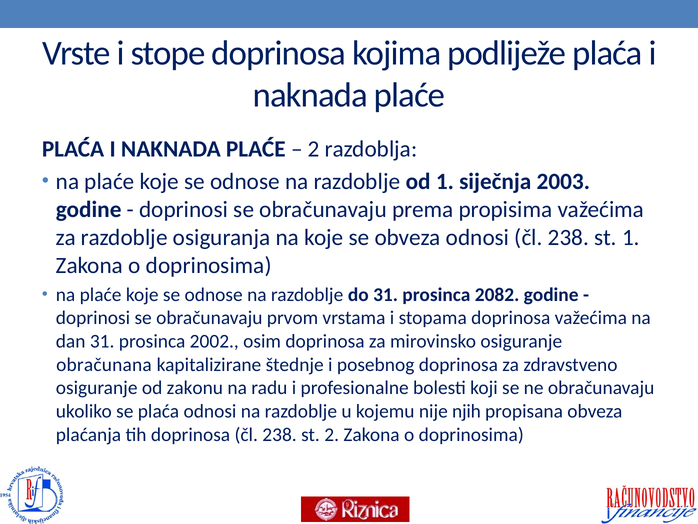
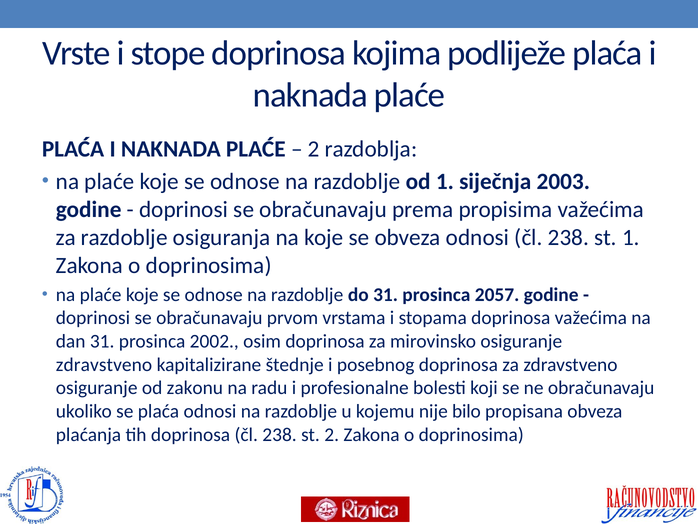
2082: 2082 -> 2057 (497, 294)
obračunana: obračunana -> zdravstveno (104, 364)
njih: njih -> bilo (466, 411)
